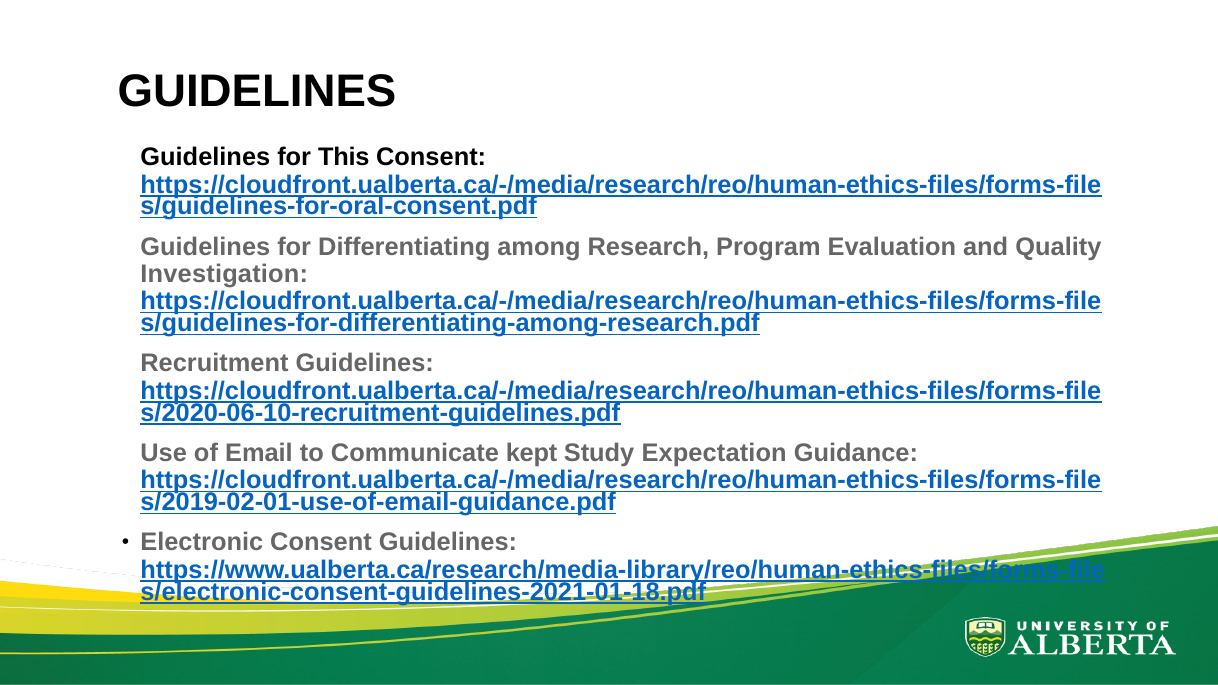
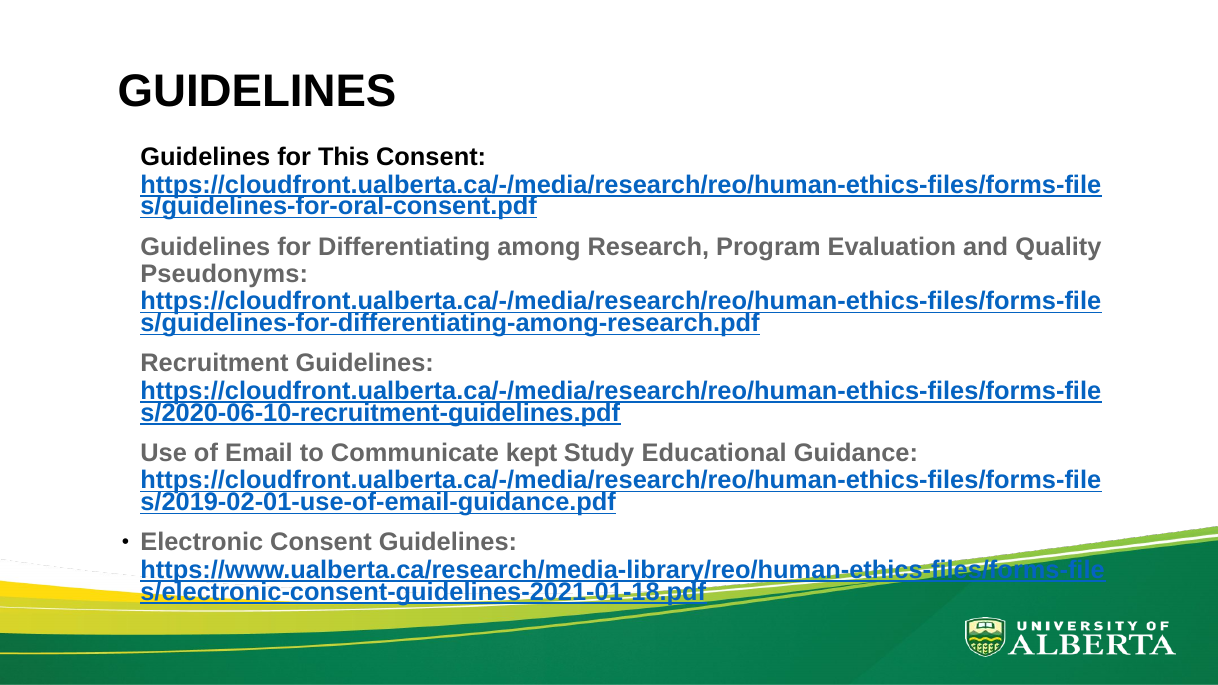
Investigation: Investigation -> Pseudonyms (224, 274)
Expectation: Expectation -> Educational (714, 453)
